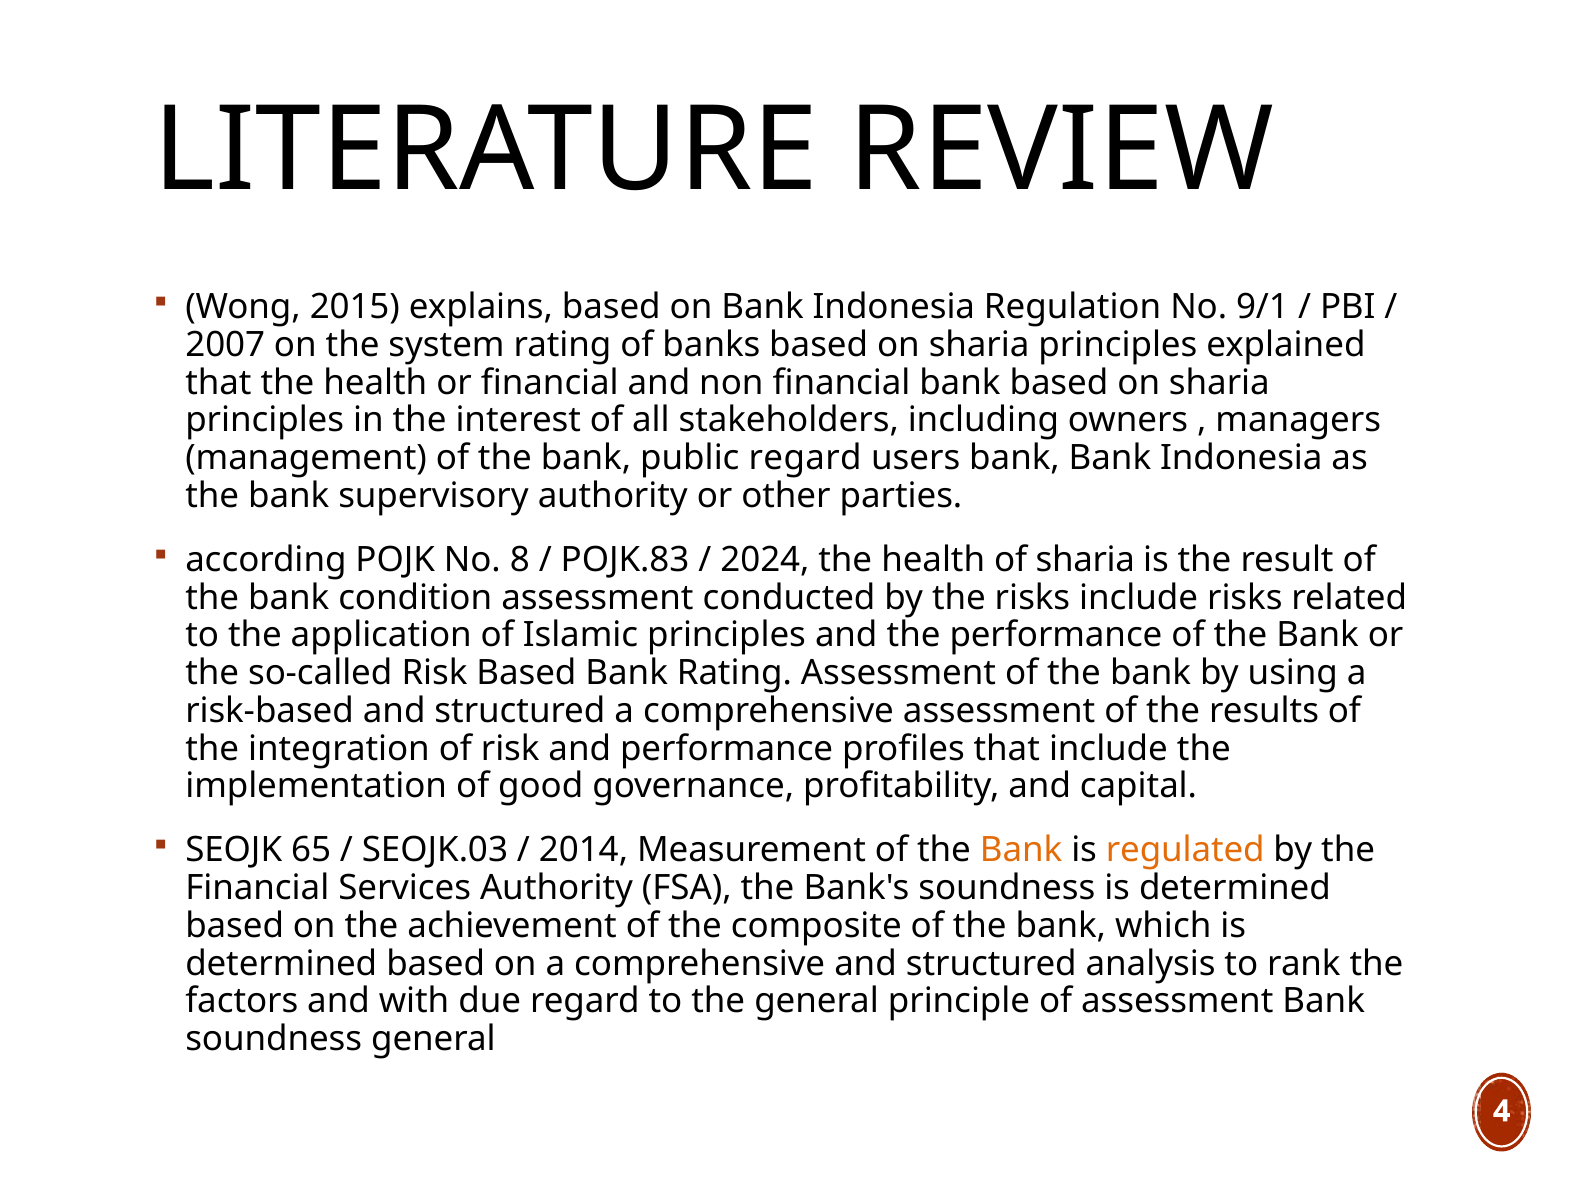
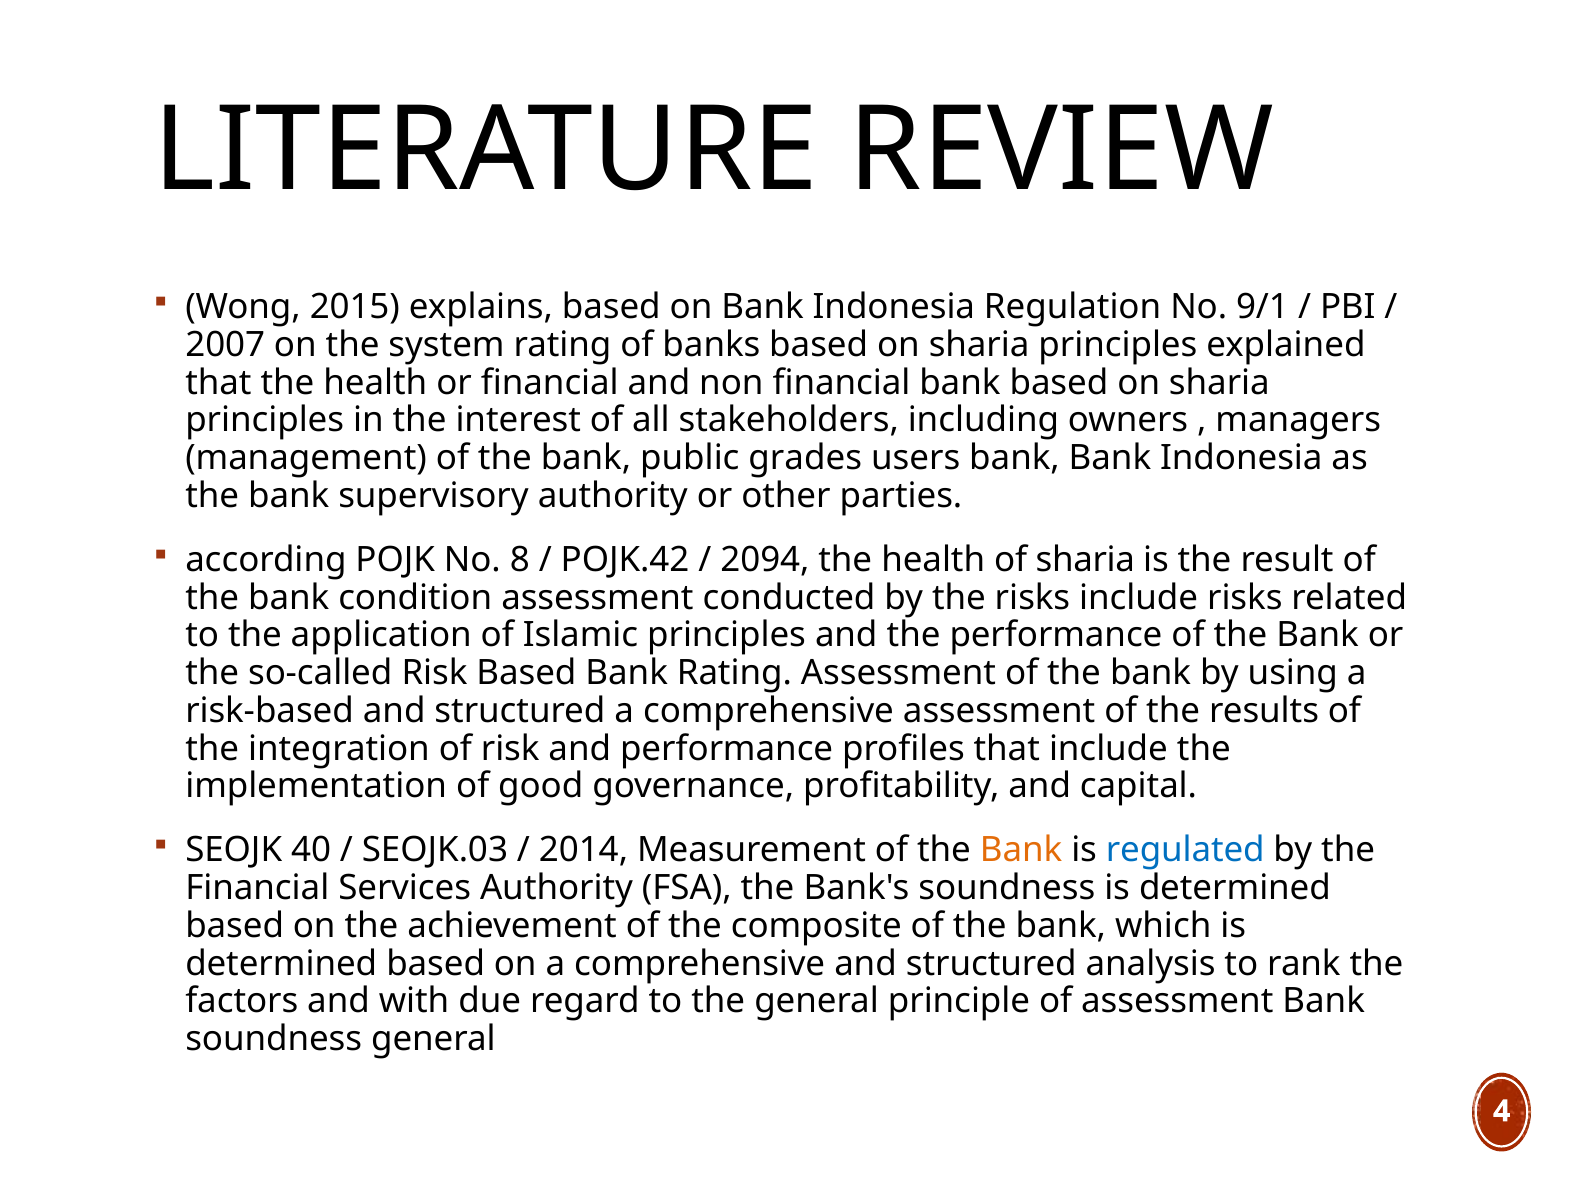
public regard: regard -> grades (805, 458)
POJK.83: POJK.83 -> POJK.42 (625, 560)
2024: 2024 -> 2094 (765, 560)
65: 65 -> 40 (311, 850)
regulated colour: orange -> blue (1185, 850)
